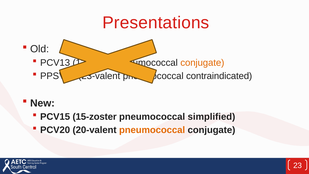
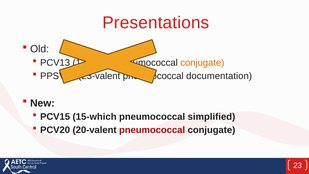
contraindicated: contraindicated -> documentation (219, 76)
15-zoster: 15-zoster -> 15-which (95, 117)
pneumococcal colour: orange -> red (152, 130)
